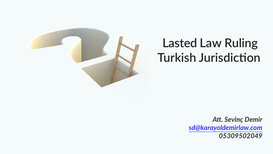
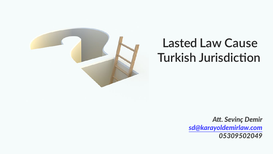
Ruling: Ruling -> Cause (241, 43)
